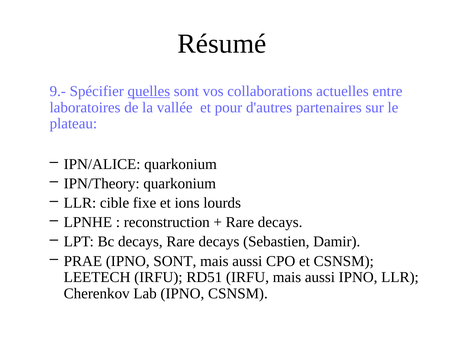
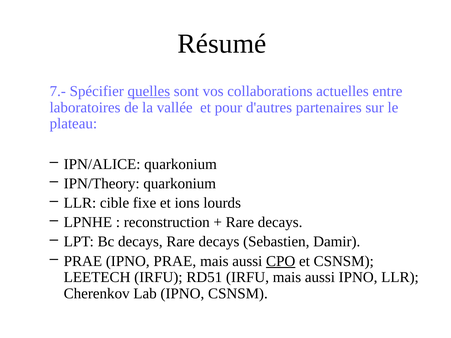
9.-: 9.- -> 7.- (58, 91)
IPNO SONT: SONT -> PRAE (175, 261)
CPO underline: none -> present (281, 261)
